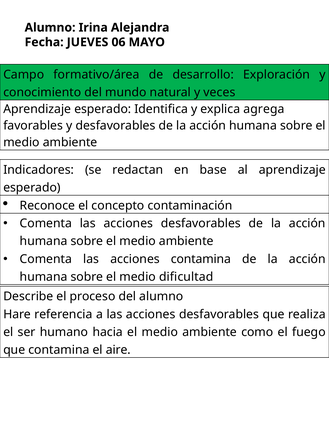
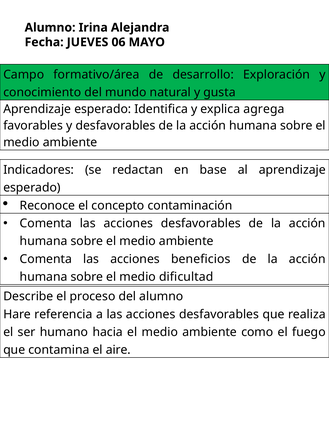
veces: veces -> gusta (220, 92)
acciones contamina: contamina -> beneficios (201, 259)
